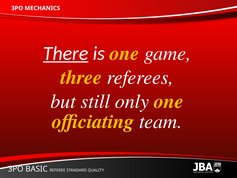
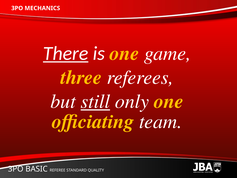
still underline: none -> present (95, 101)
